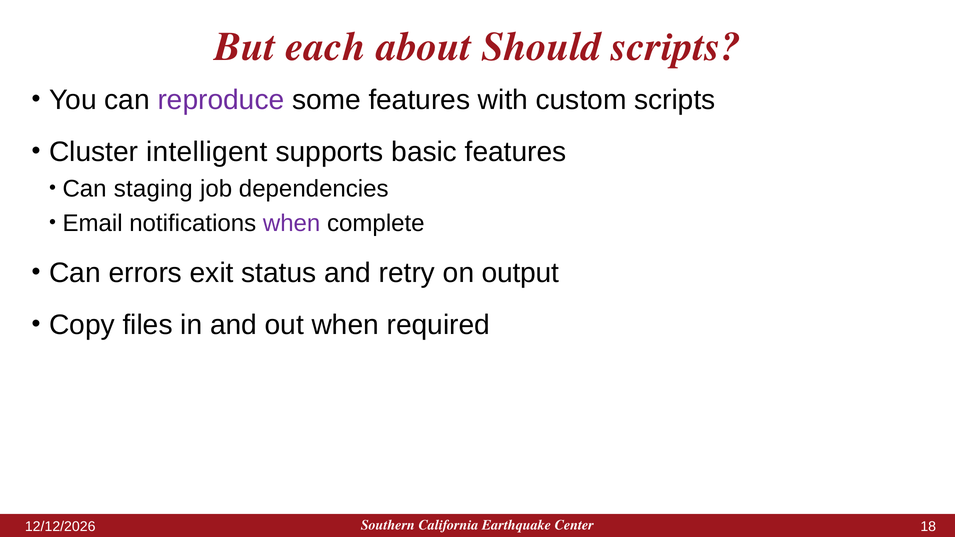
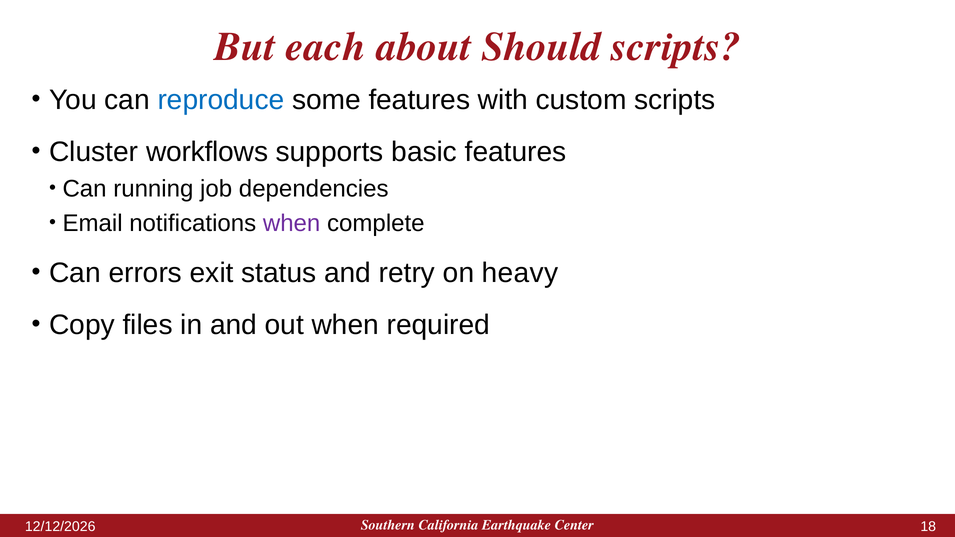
reproduce colour: purple -> blue (221, 100)
intelligent: intelligent -> workflows (207, 152)
staging: staging -> running (153, 189)
output: output -> heavy (520, 273)
